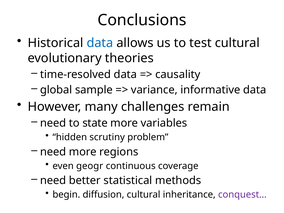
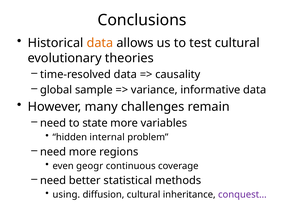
data colour: blue -> orange (100, 43)
scrutiny: scrutiny -> internal (107, 137)
begin: begin -> using (66, 195)
